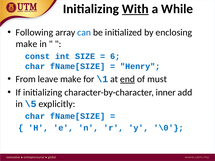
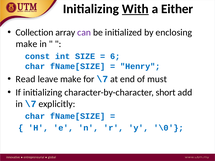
While: While -> Either (177, 9)
Following: Following -> Collection (34, 33)
can colour: blue -> purple (84, 33)
From: From -> Read (26, 79)
for \1: \1 -> \7 (102, 79)
end underline: present -> none (128, 79)
inner: inner -> short (166, 93)
in \5: \5 -> \7 (31, 104)
